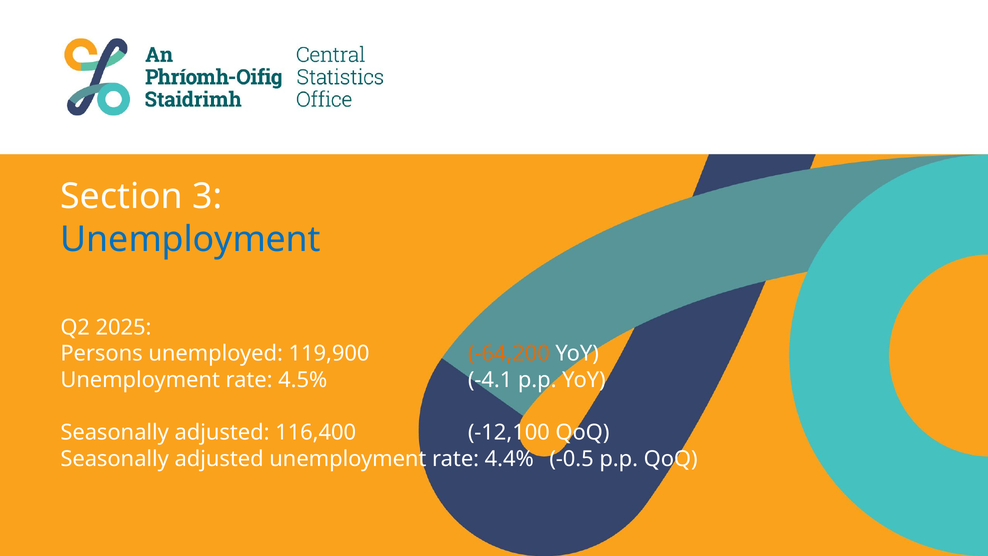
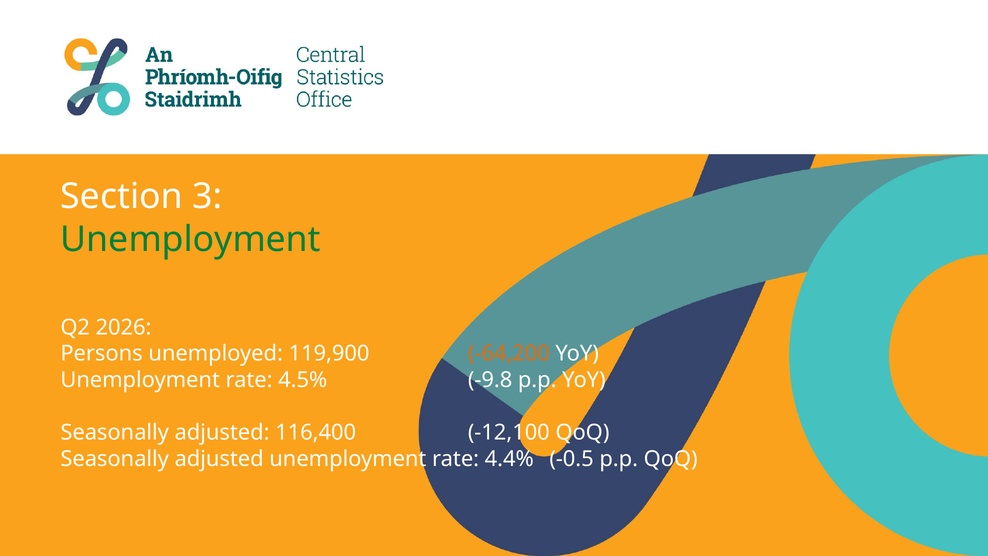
Unemployment colour: blue -> green (191, 239)
2025: 2025 -> 2026 (124, 327)
-4.1: -4.1 -> -9.8 (490, 380)
